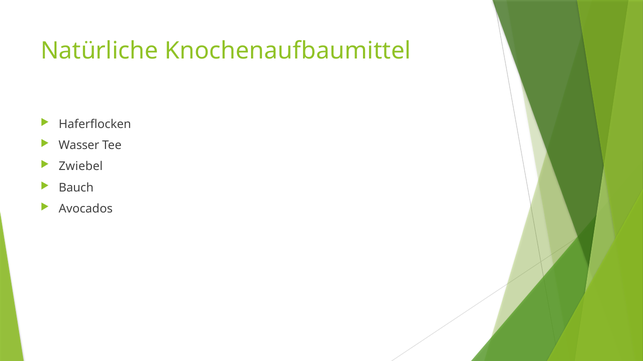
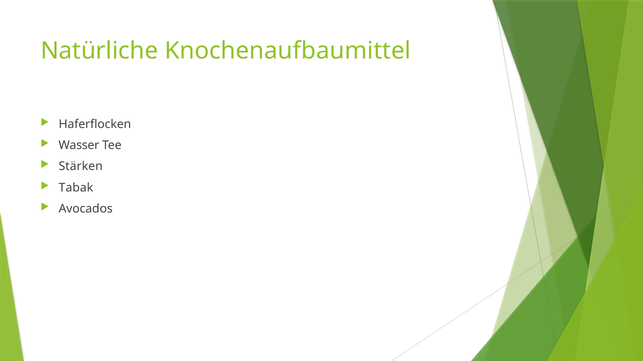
Zwiebel: Zwiebel -> Stärken (81, 167)
Bauch: Bauch -> Tabak (76, 188)
